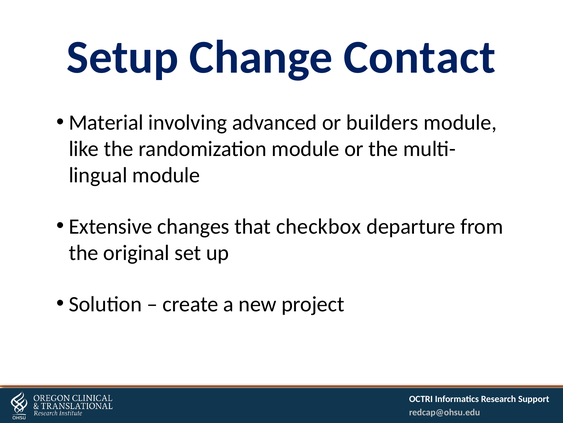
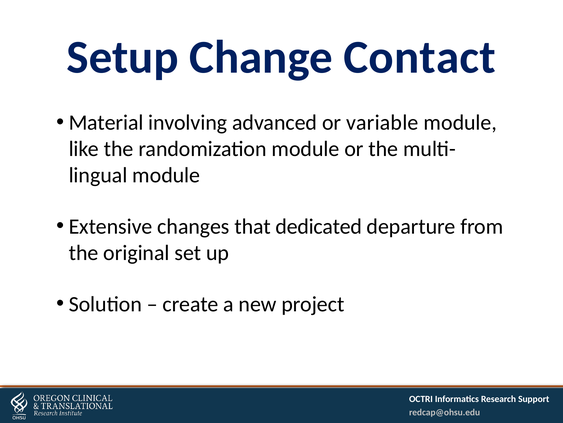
builders: builders -> variable (382, 123)
checkbox: checkbox -> dedicated (319, 226)
